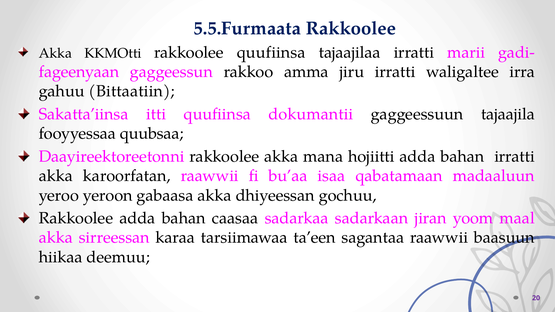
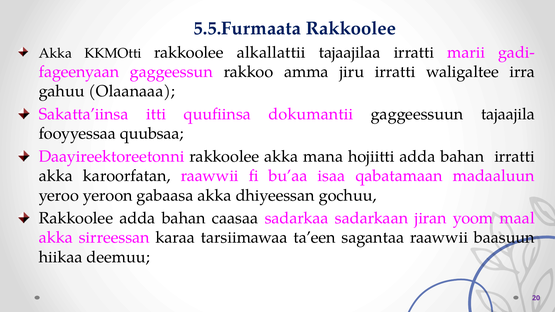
rakkoolee quufiinsa: quufiinsa -> alkallattii (271, 52)
Bittaatiin: Bittaatiin -> Olaanaaa (132, 91)
